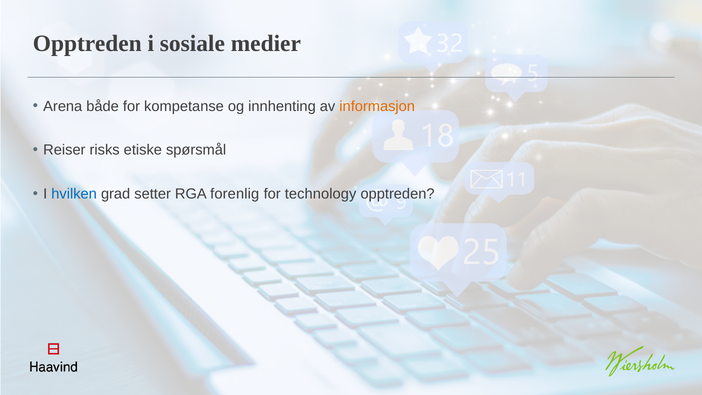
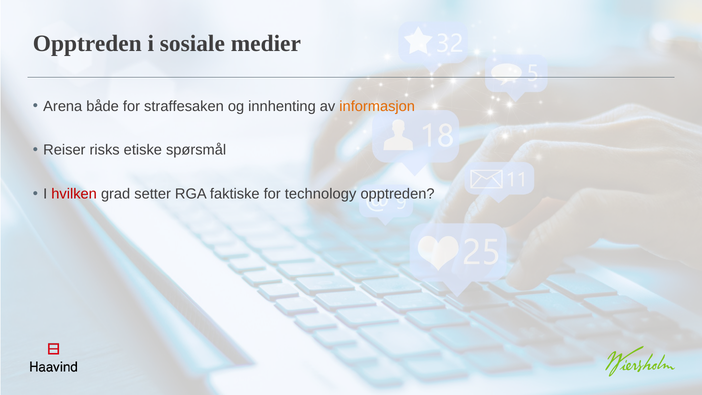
kompetanse: kompetanse -> straffesaken (184, 106)
hvilken colour: blue -> red (74, 194)
forenlig: forenlig -> faktiske (235, 194)
